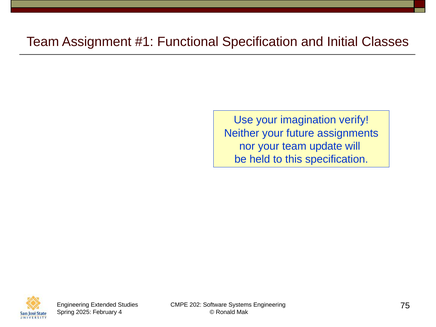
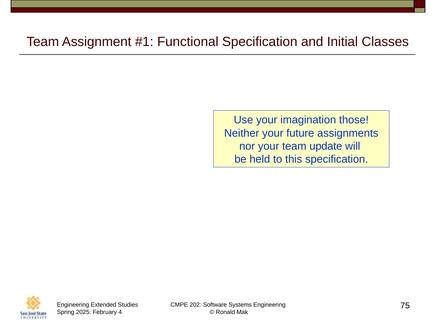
verify: verify -> those (354, 120)
